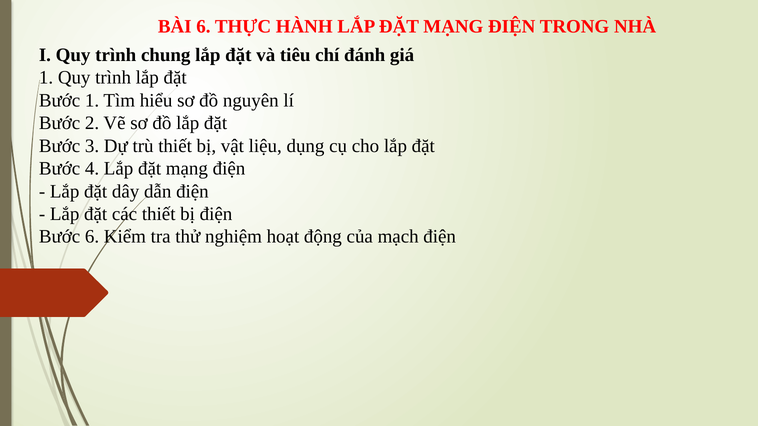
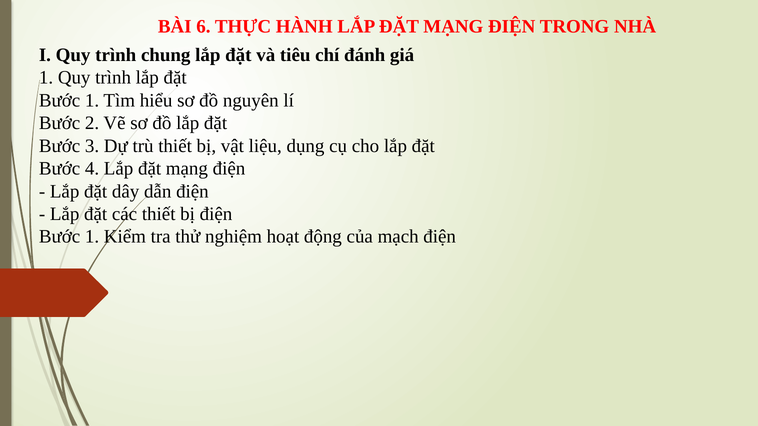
6: 6 -> 1 (92, 237)
